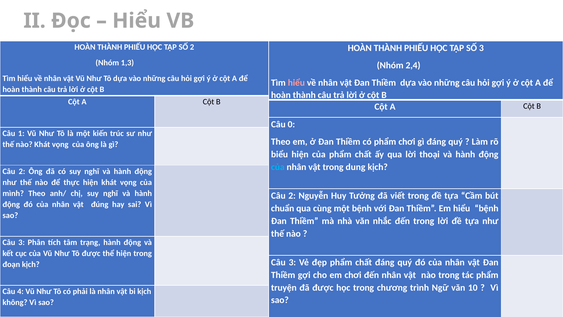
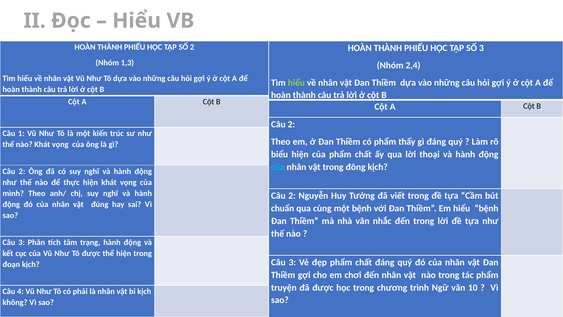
hiểu colour: pink -> light green (296, 83)
0: 0 -> 2 (291, 124)
phẩm chơi: chơi -> thấy (407, 142)
dung: dung -> đông (356, 167)
